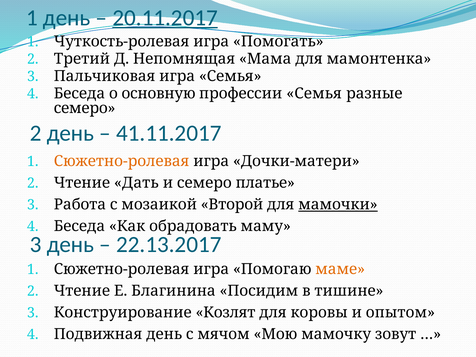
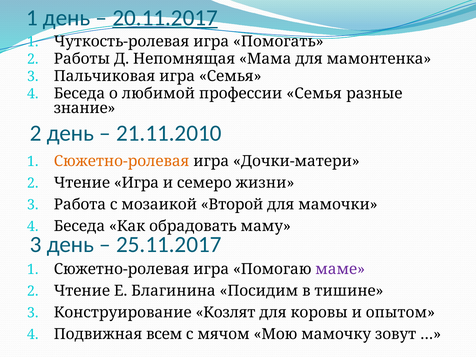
Третий: Третий -> Работы (82, 59)
основную: основную -> любимой (158, 94)
семеро: семеро -> знание (85, 108)
41.11.2017: 41.11.2017 -> 21.11.2010 (169, 133)
Чтение Дать: Дать -> Игра (136, 183)
платье: платье -> жизни (265, 183)
мамочки underline: present -> none (338, 205)
22.13.2017: 22.13.2017 -> 25.11.2017 (169, 245)
маме colour: orange -> purple (340, 269)
Подвижная день: день -> всем (164, 334)
